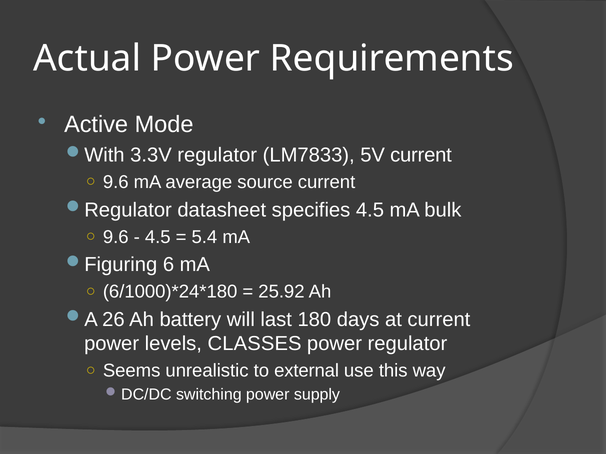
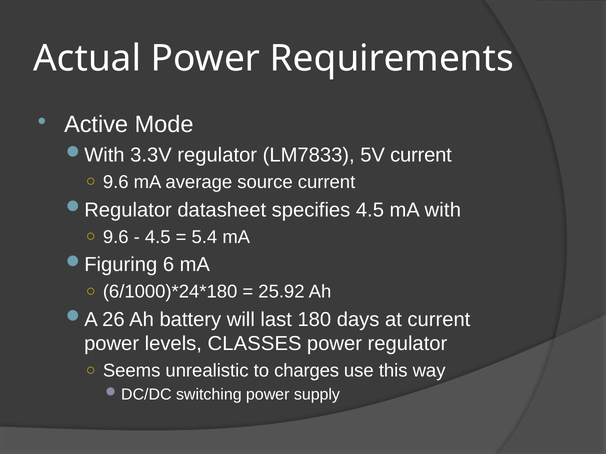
bulk: bulk -> with (443, 210)
external: external -> charges (307, 371)
